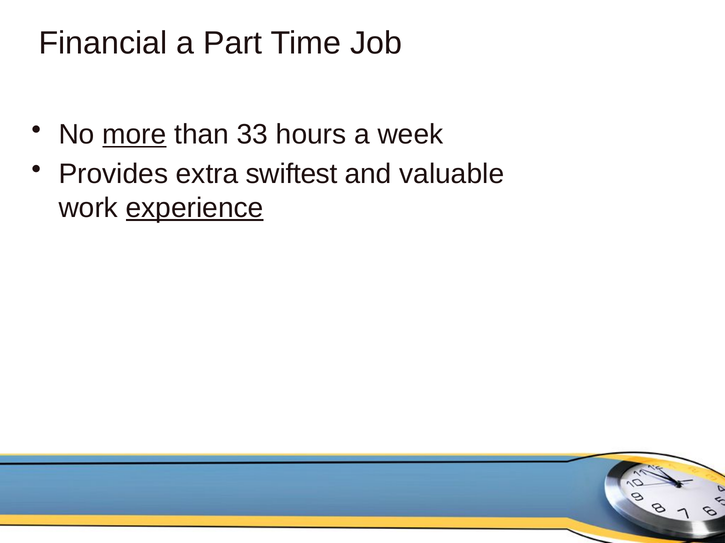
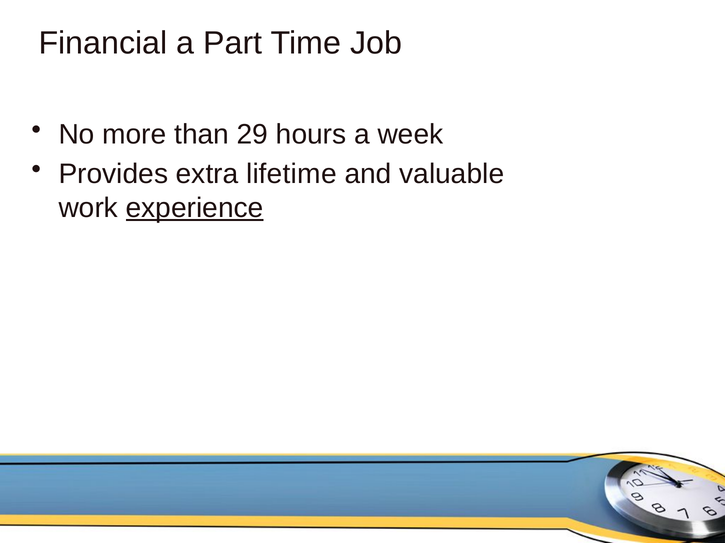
more underline: present -> none (134, 135)
33: 33 -> 29 (252, 135)
swiftest: swiftest -> lifetime (291, 174)
